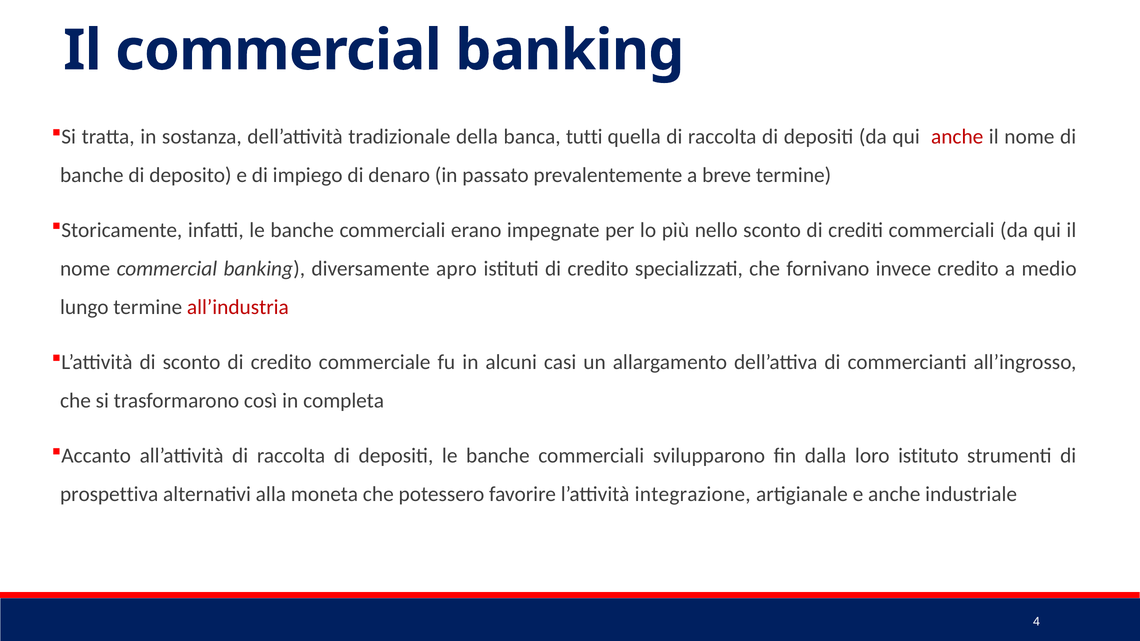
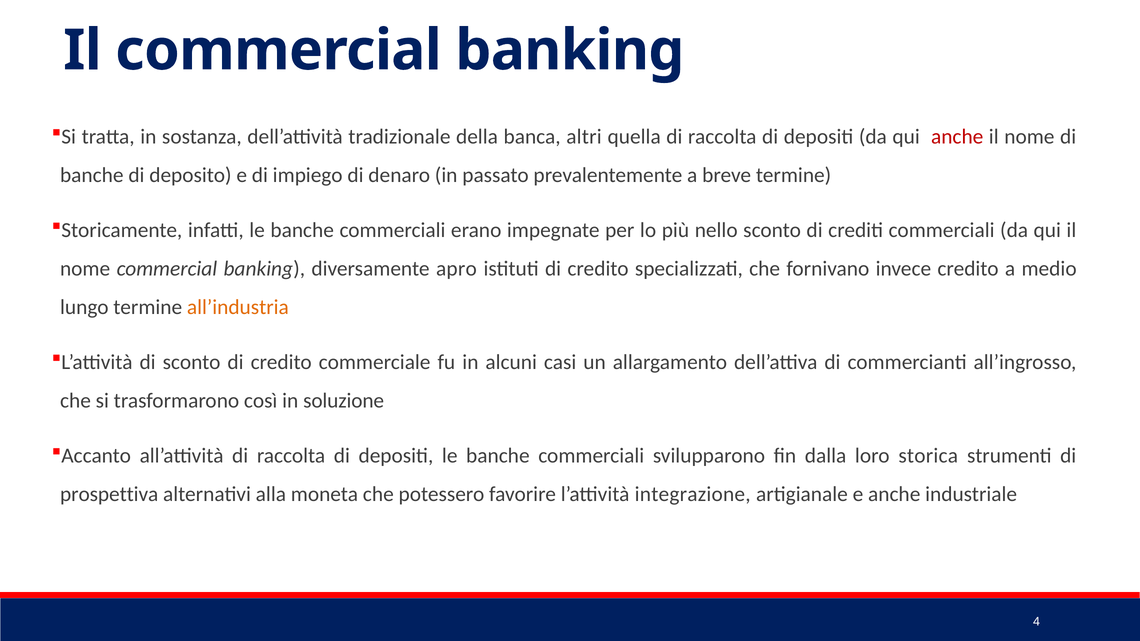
tutti: tutti -> altri (584, 137)
all’industria colour: red -> orange (238, 307)
completa: completa -> soluzione (344, 401)
istituto: istituto -> storica (928, 456)
